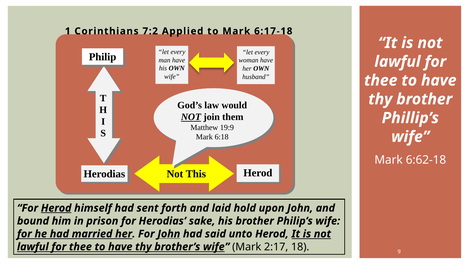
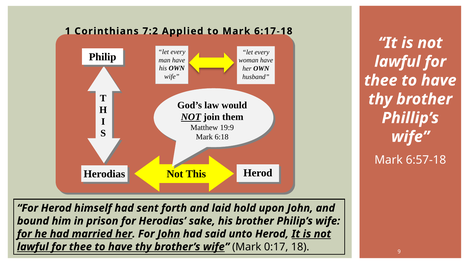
6:62-18: 6:62-18 -> 6:57-18 (426, 160)
Herod underline: present -> none (56, 208)
2:17: 2:17 -> 0:17 (276, 247)
